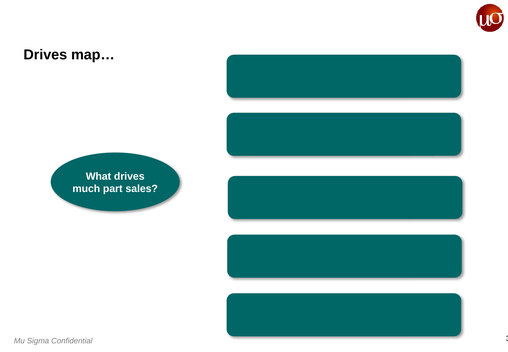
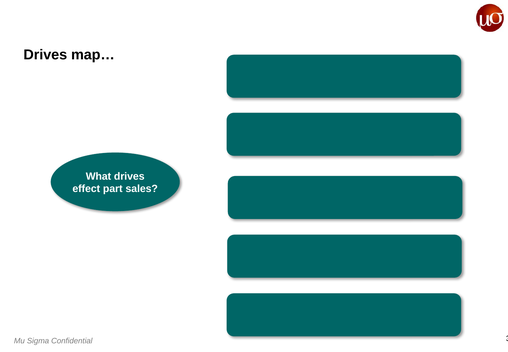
much: much -> effect (86, 189)
